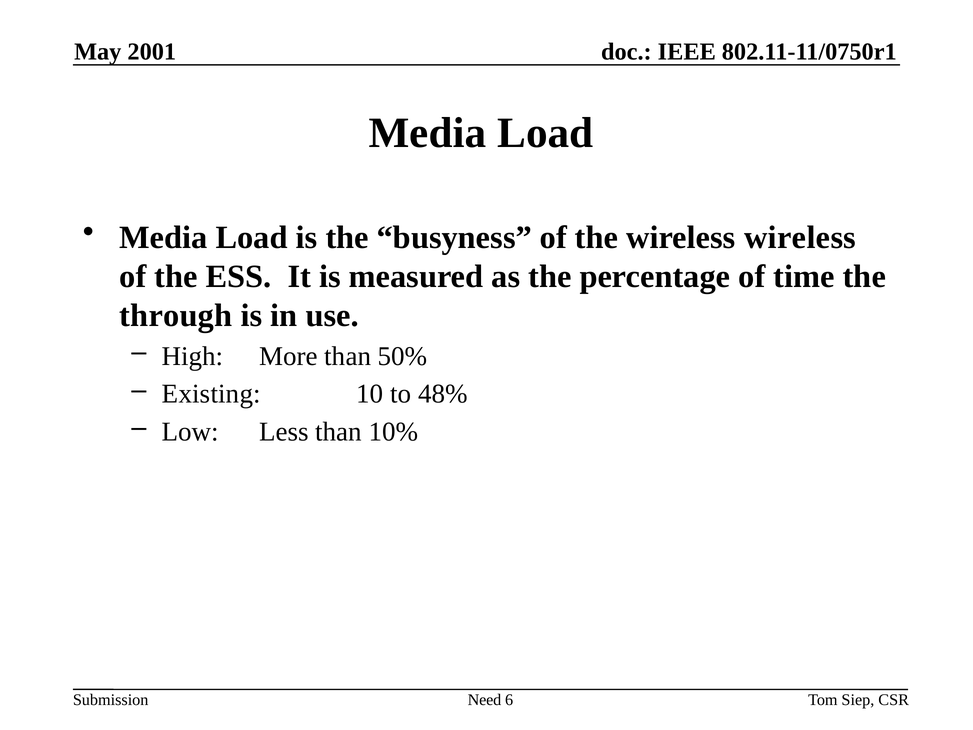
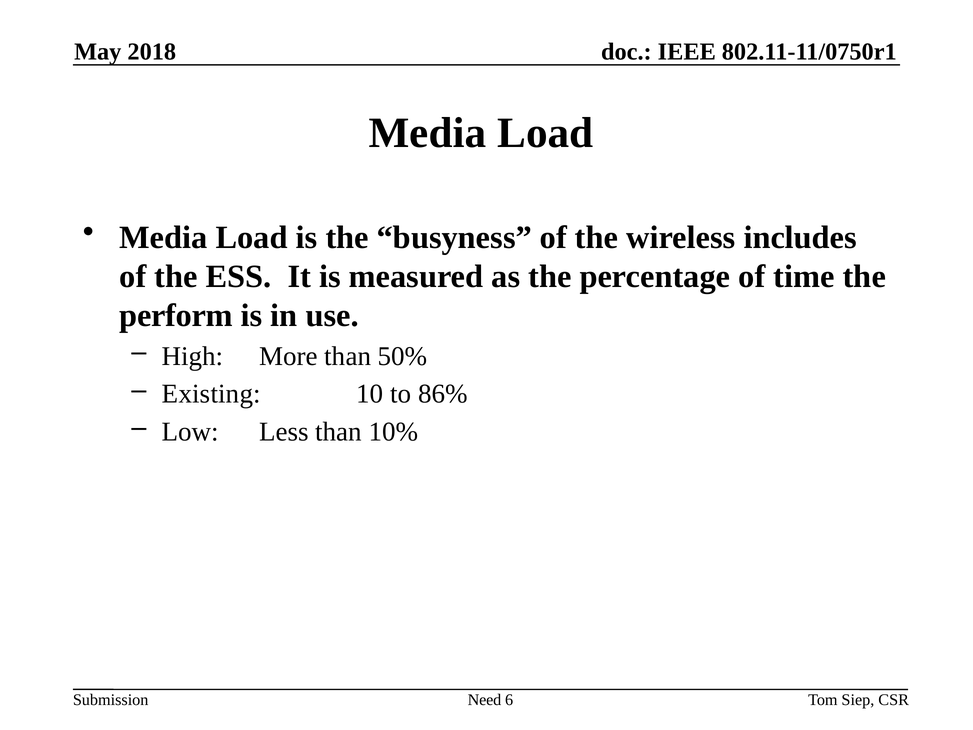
2001: 2001 -> 2018 (152, 52)
wireless wireless: wireless -> includes (800, 237)
through: through -> perform (176, 315)
48%: 48% -> 86% (443, 394)
